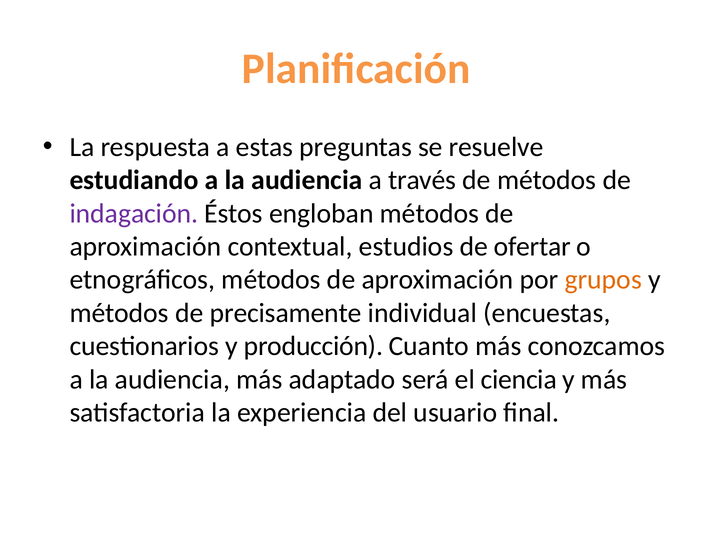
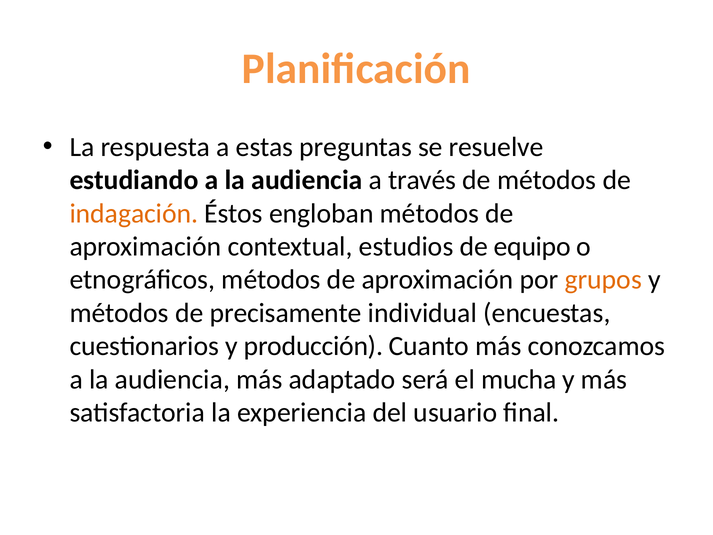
indagación colour: purple -> orange (134, 213)
ofertar: ofertar -> equipo (532, 246)
ciencia: ciencia -> mucha (519, 379)
